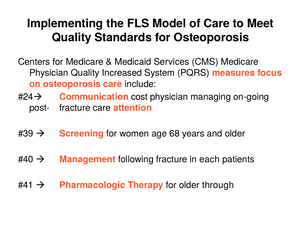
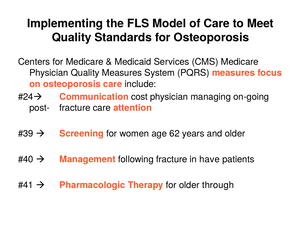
Quality Increased: Increased -> Measures (122, 73)
68: 68 -> 62 (175, 133)
each: each -> have (210, 159)
